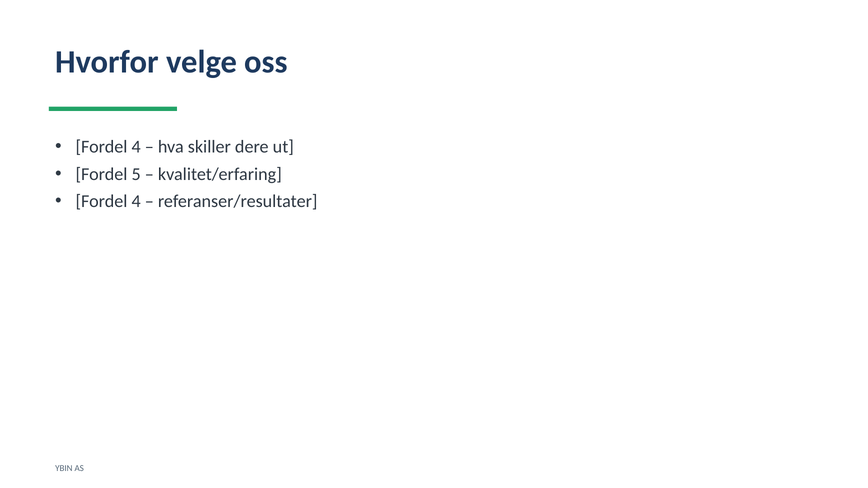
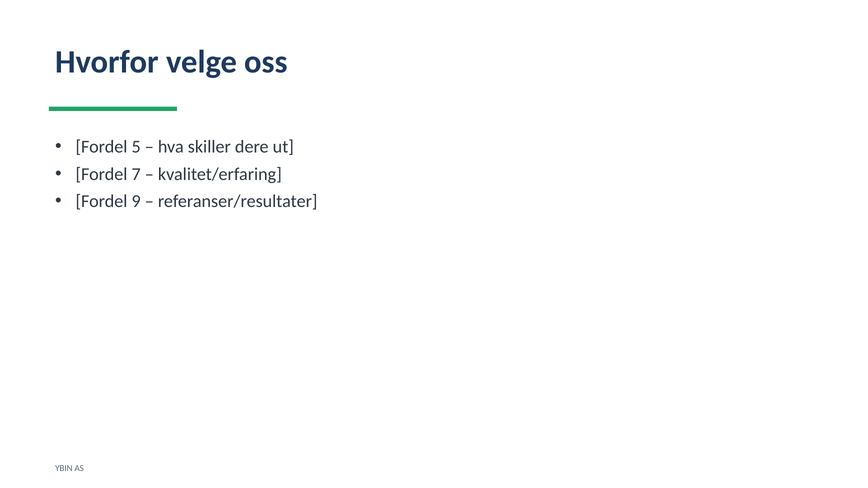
4: 4 -> 5 (136, 147)
5: 5 -> 7 (136, 174)
4: 4 -> 9 (136, 201)
